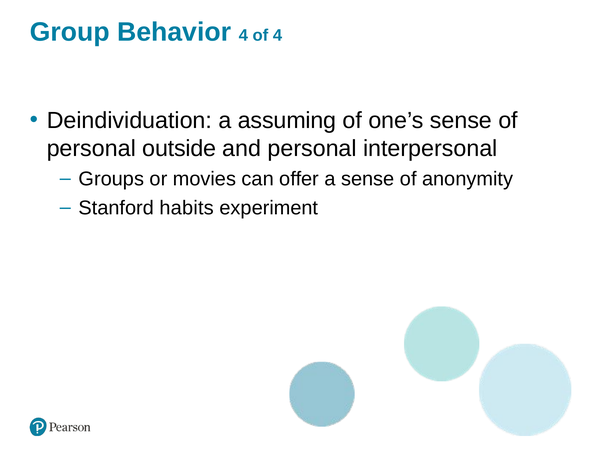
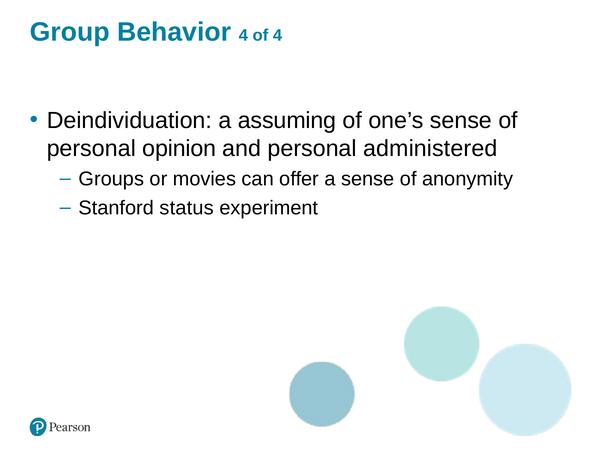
outside: outside -> opinion (179, 148)
interpersonal: interpersonal -> administered (430, 148)
habits: habits -> status (187, 208)
